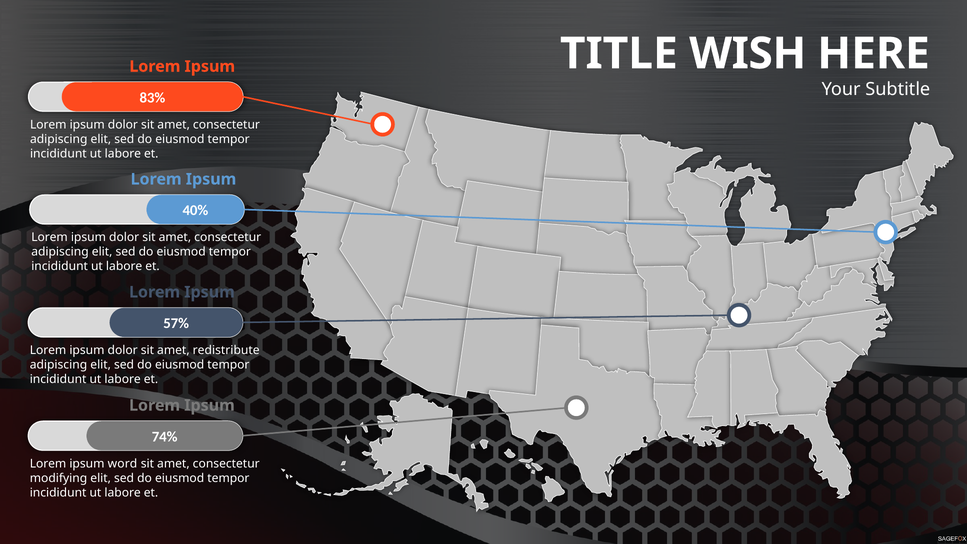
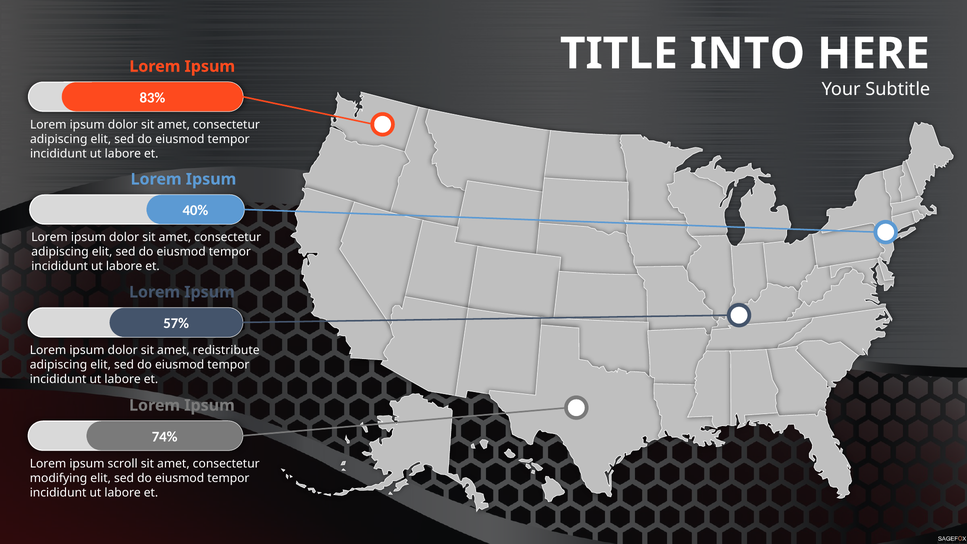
WISH: WISH -> INTO (747, 54)
word: word -> scroll (123, 464)
